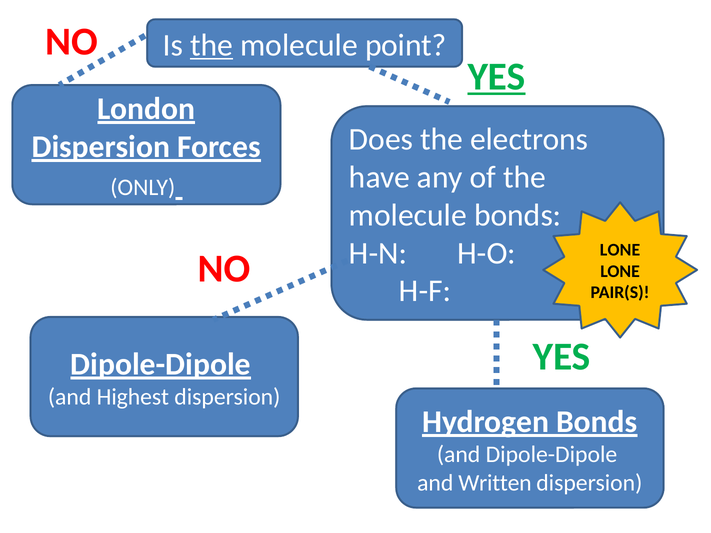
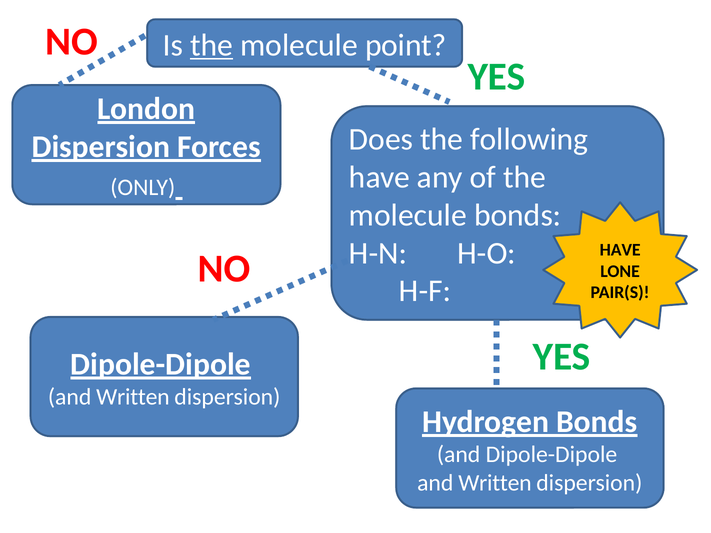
YES underline: present -> none (497, 77)
electrons: electrons -> following (529, 139)
LONE: LONE -> HAVE (620, 250)
Highest: Highest -> Written (133, 397)
